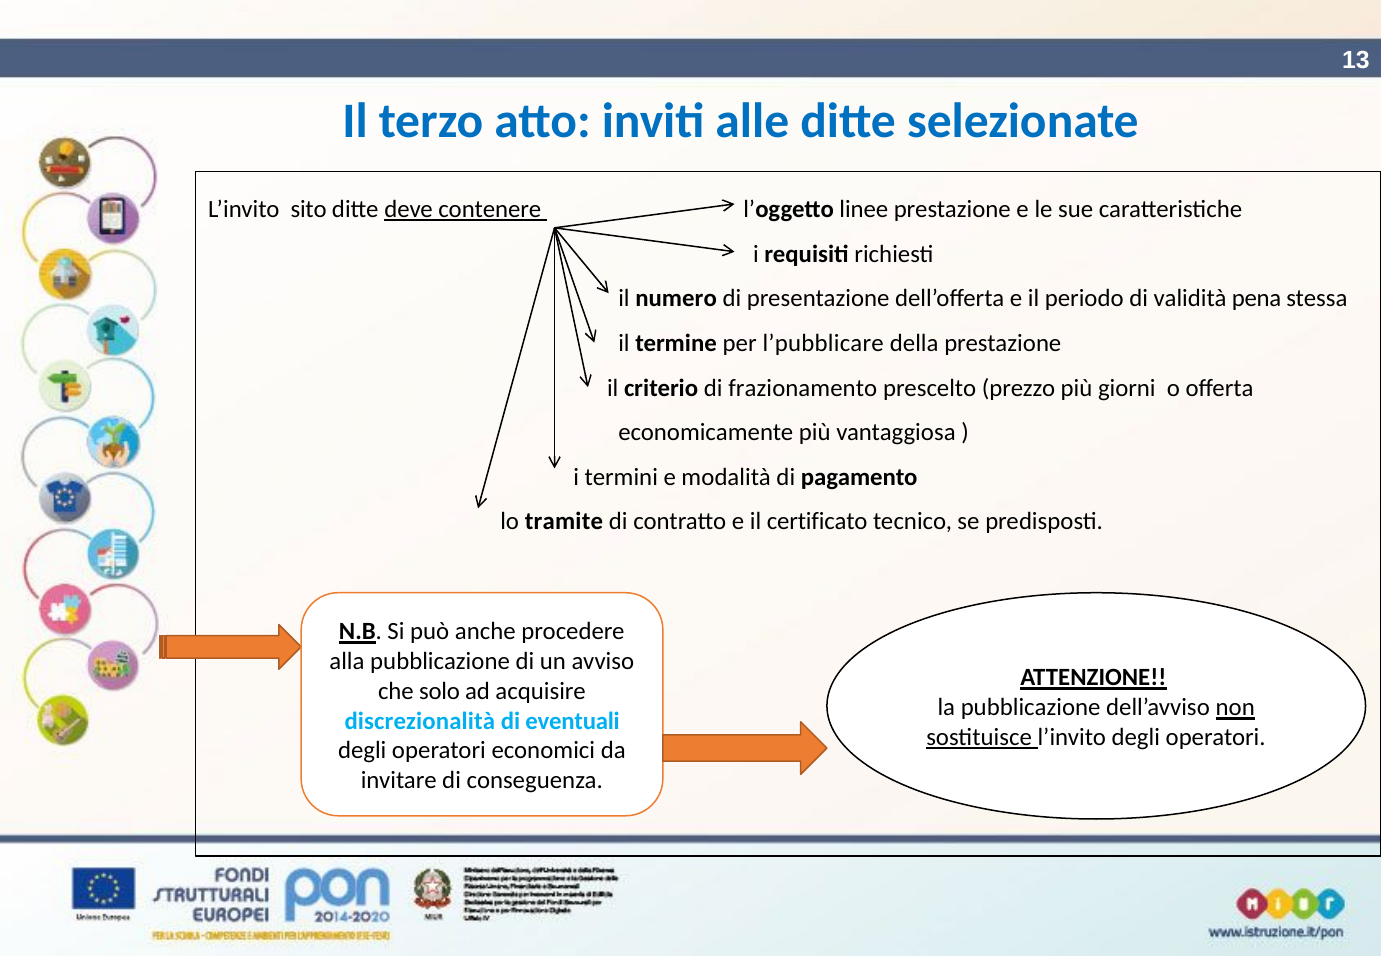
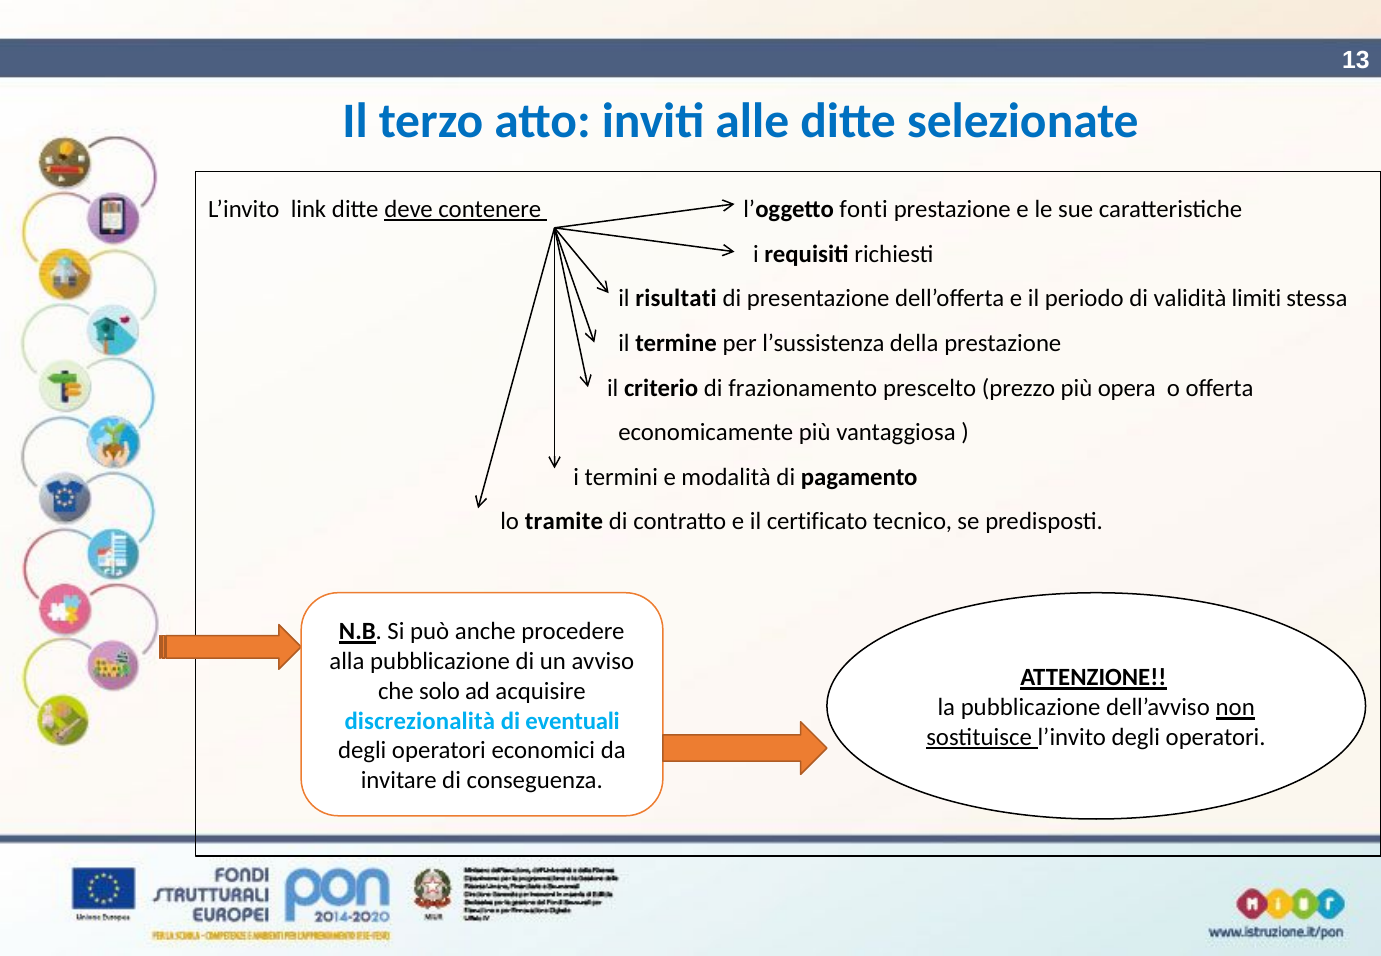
sito: sito -> link (308, 209)
linee: linee -> fonti (864, 209)
numero: numero -> risultati (676, 299)
pena: pena -> limiti (1257, 299)
l’pubblicare: l’pubblicare -> l’sussistenza (823, 343)
giorni: giorni -> opera (1127, 388)
